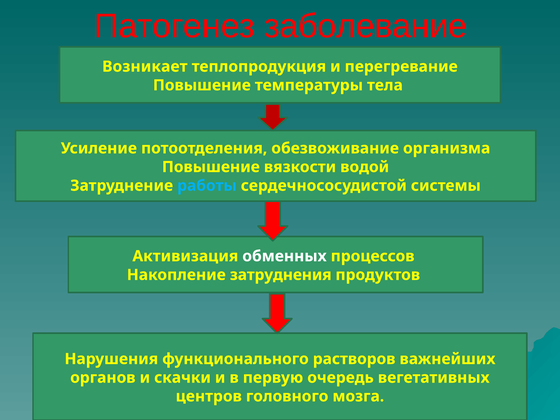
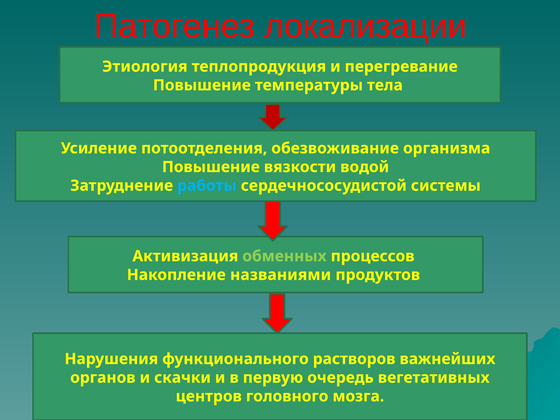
заболевание: заболевание -> локализации (366, 26)
Возникает: Возникает -> Этиология (145, 67)
обменных colour: white -> light green (284, 256)
затруднения: затруднения -> названиями (281, 275)
